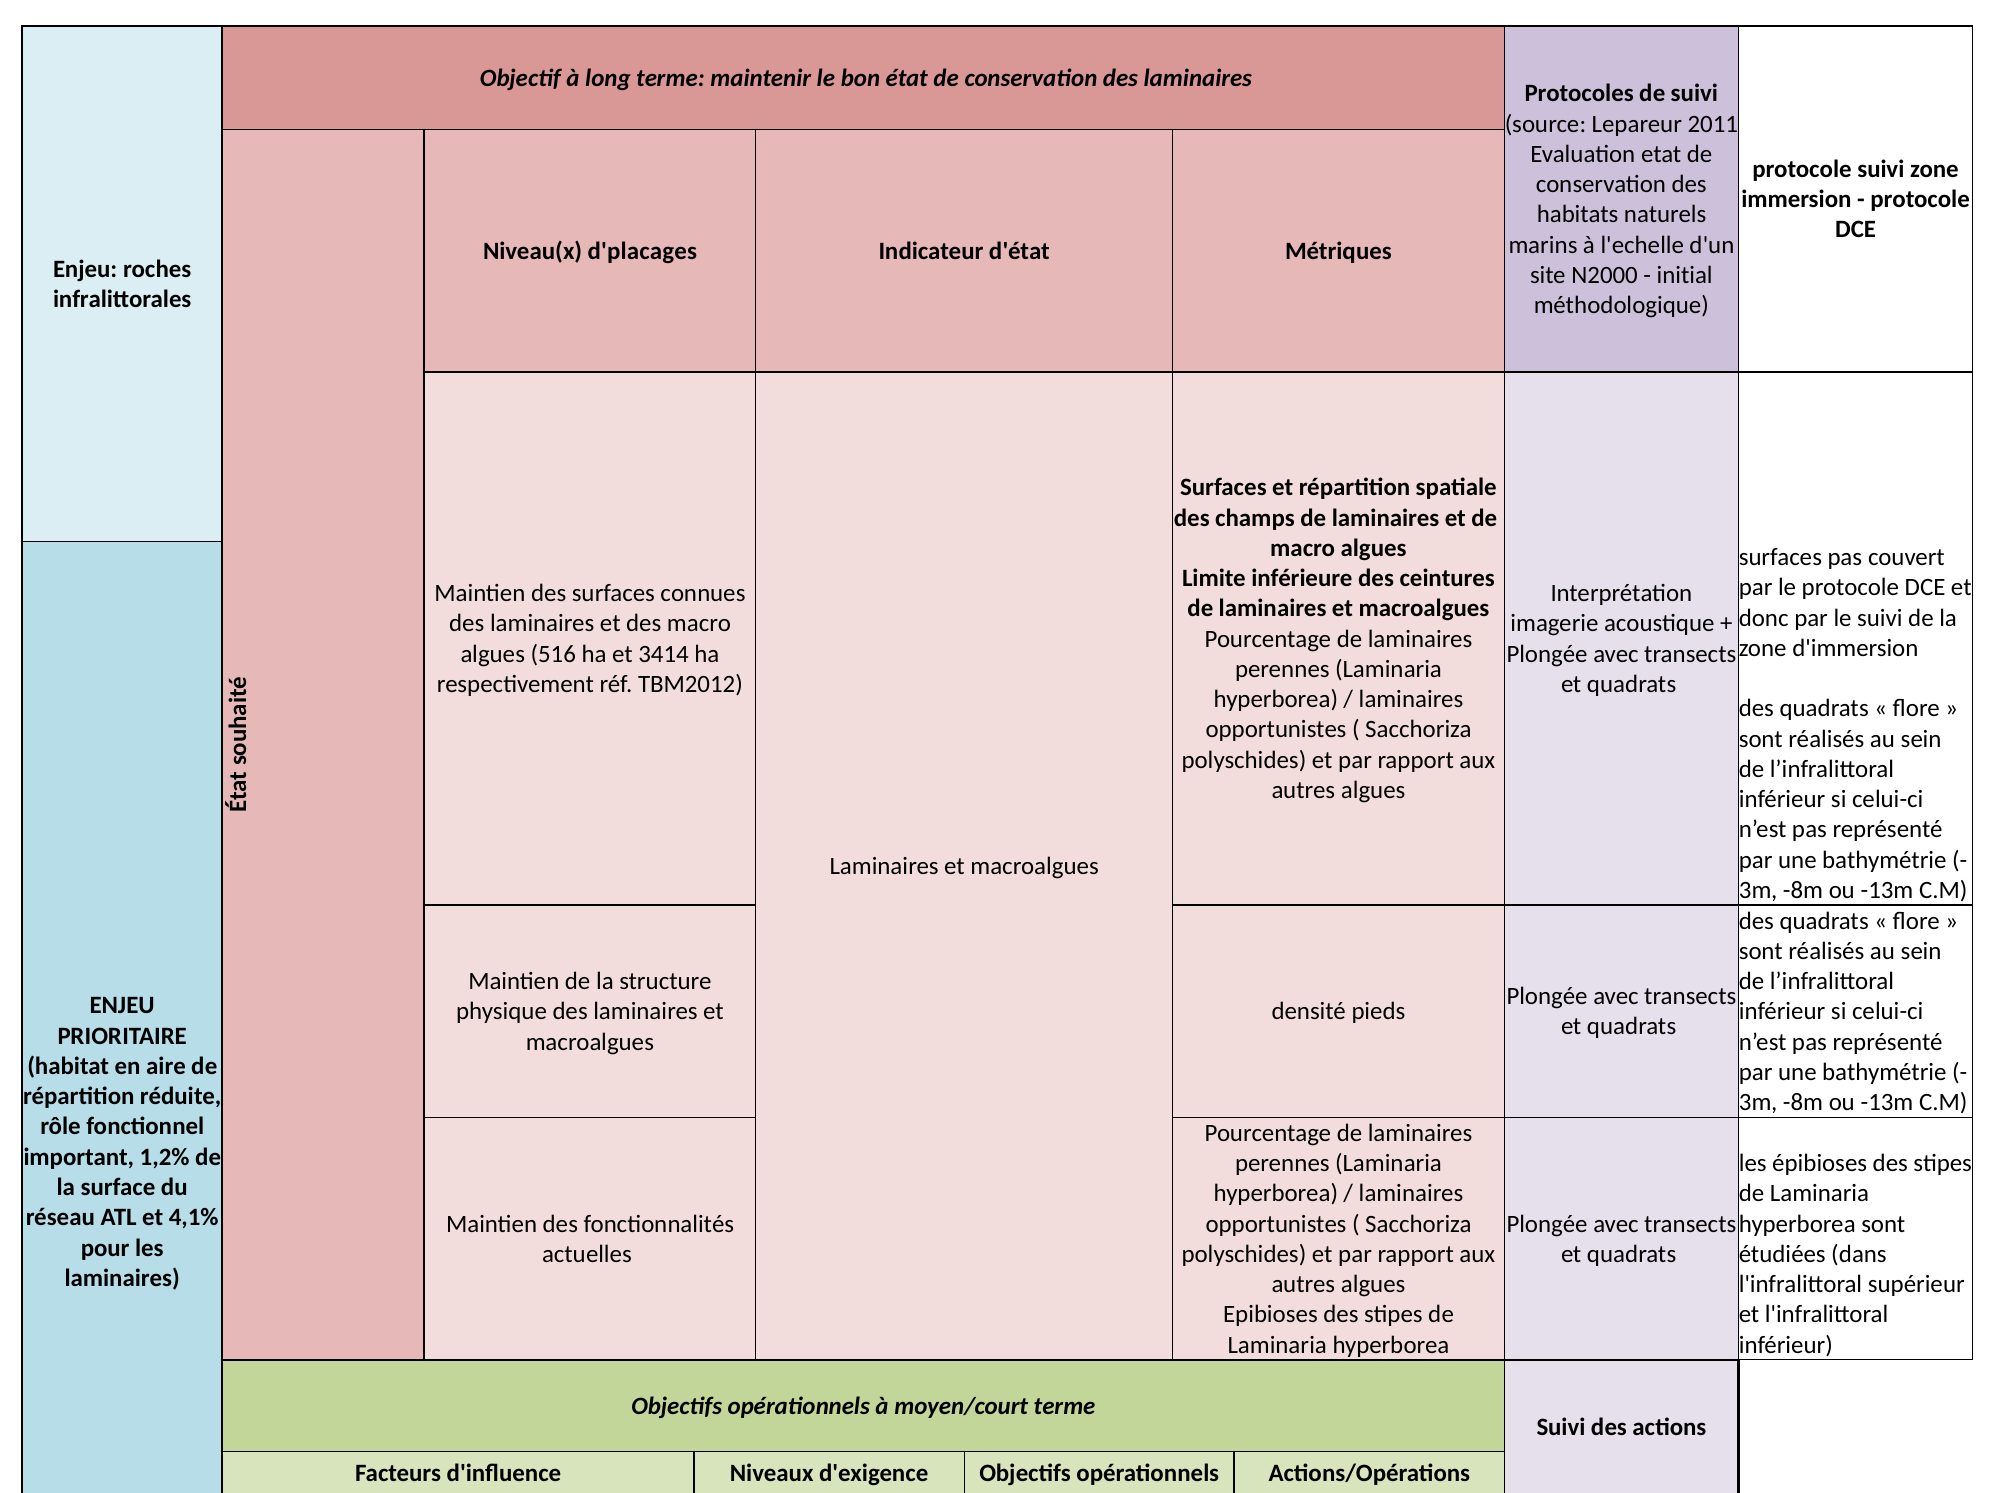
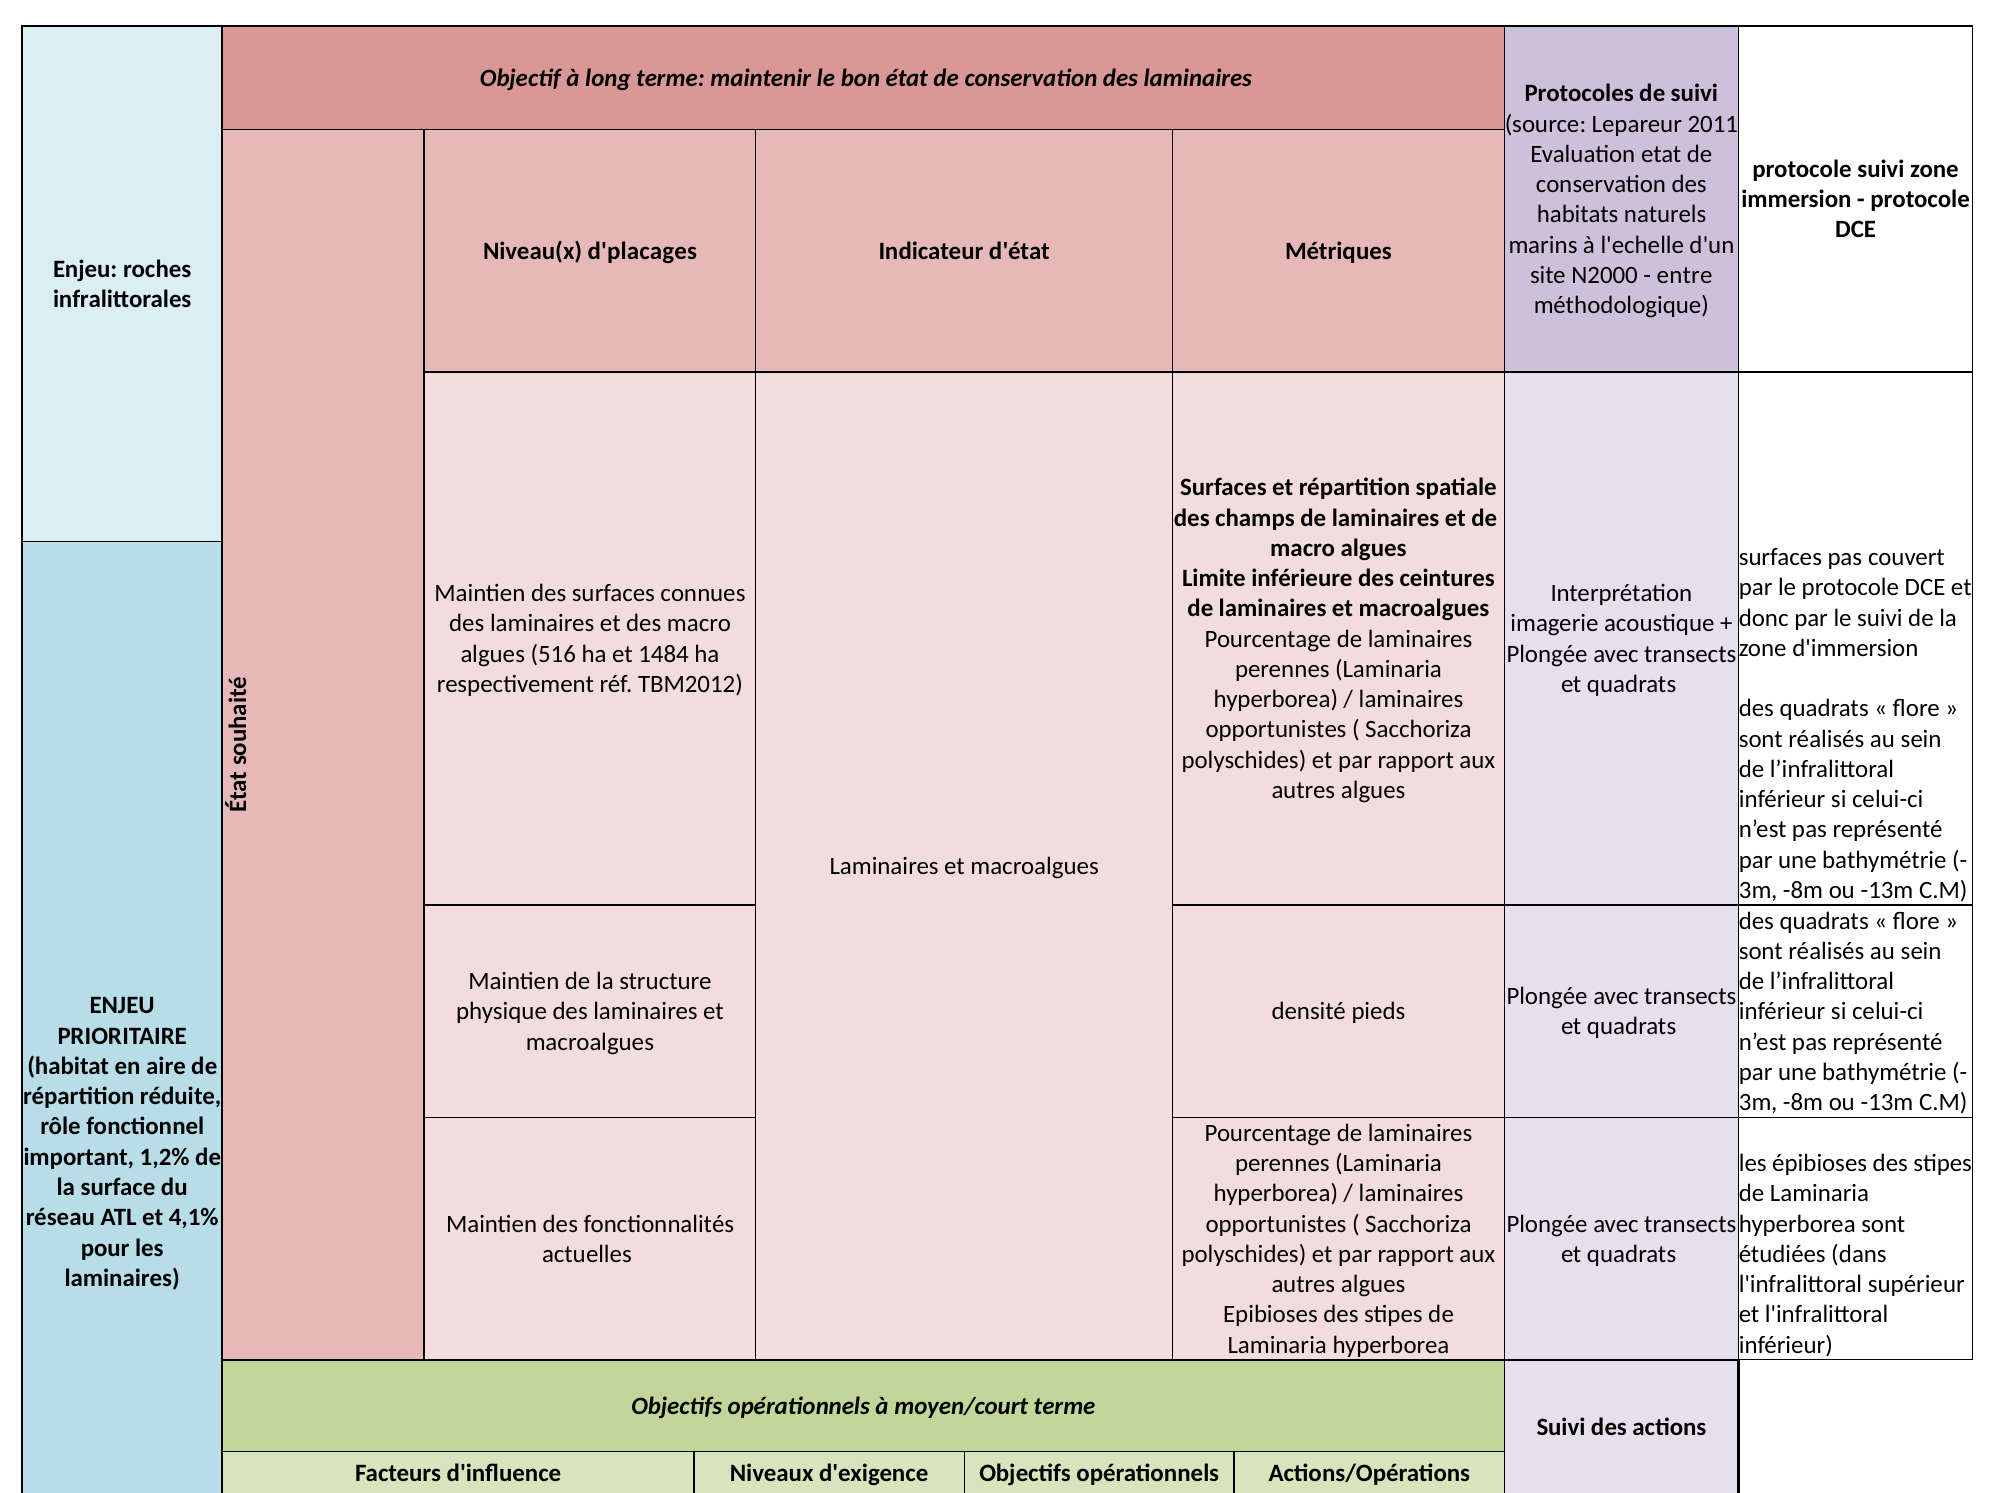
initial: initial -> entre (1685, 275)
3414: 3414 -> 1484 (664, 654)
